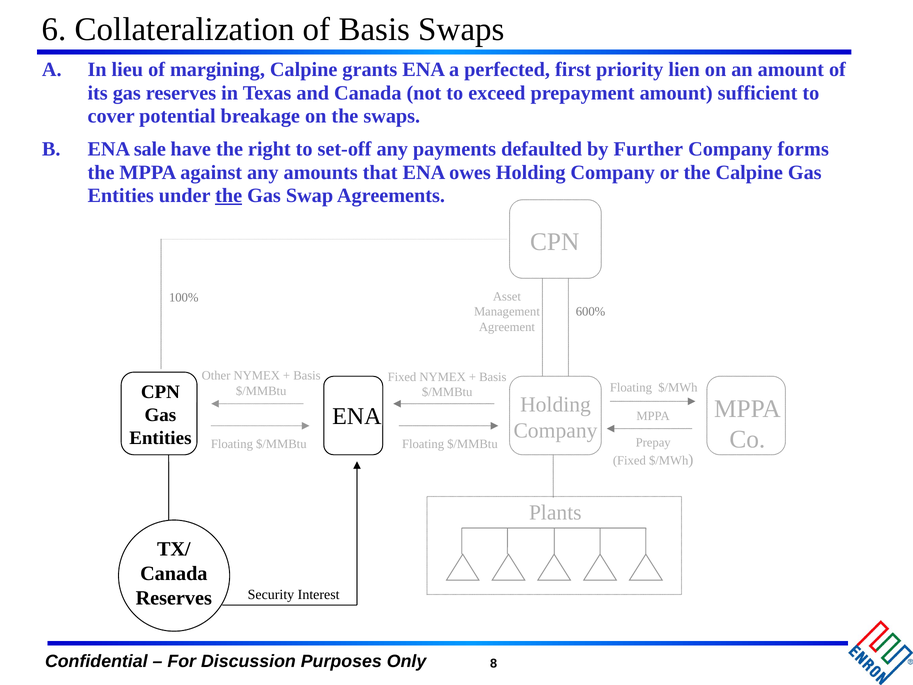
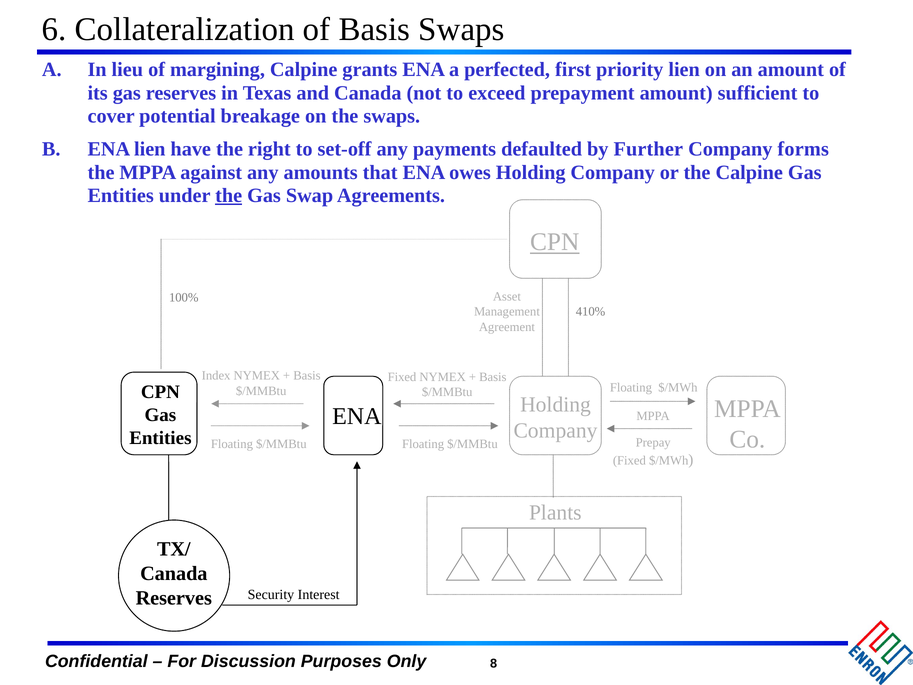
ENA sale: sale -> lien (150, 149)
CPN underline: none -> present (555, 242)
600%: 600% -> 410% (591, 312)
Other: Other -> Index (216, 376)
